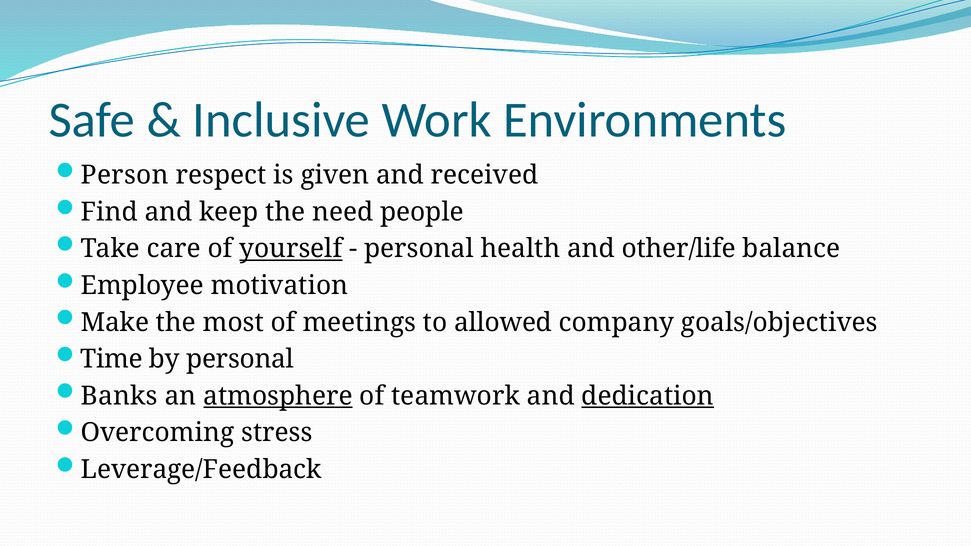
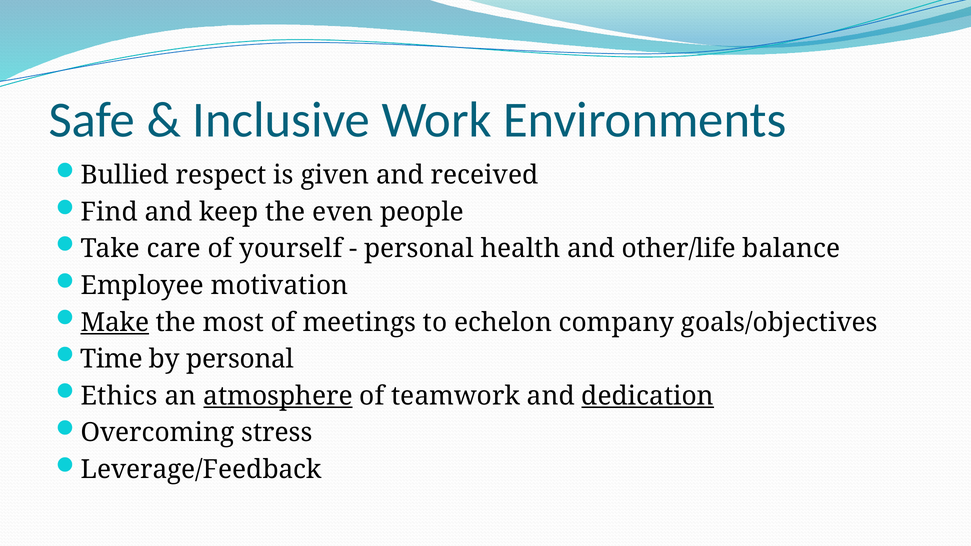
Person: Person -> Bullied (125, 175)
need: need -> even (343, 212)
yourself underline: present -> none (291, 249)
Make underline: none -> present (115, 322)
allowed: allowed -> echelon (503, 322)
Banks: Banks -> Ethics (119, 396)
